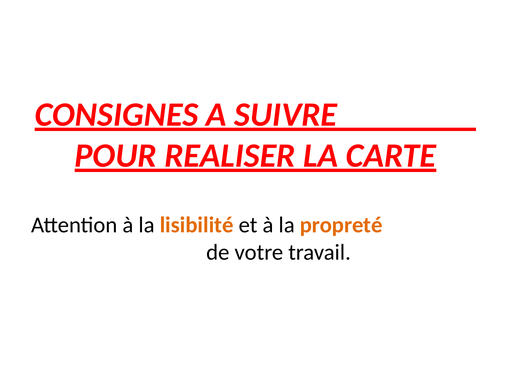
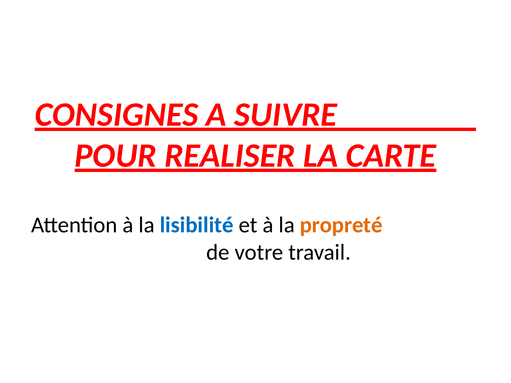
lisibilité colour: orange -> blue (197, 225)
